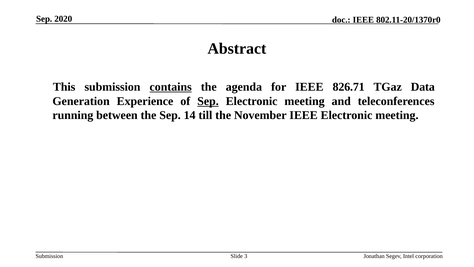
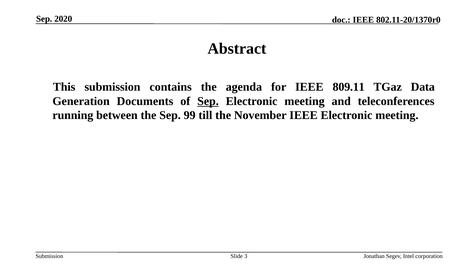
contains underline: present -> none (171, 87)
826.71: 826.71 -> 809.11 (349, 87)
Experience: Experience -> Documents (145, 101)
14: 14 -> 99 (190, 115)
